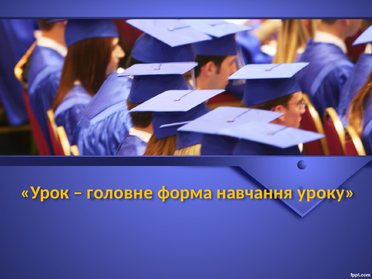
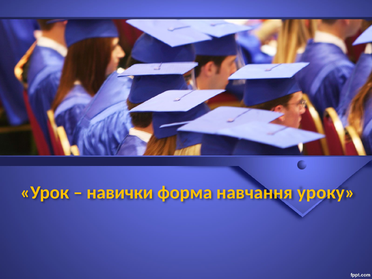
головне: головне -> навички (120, 192)
